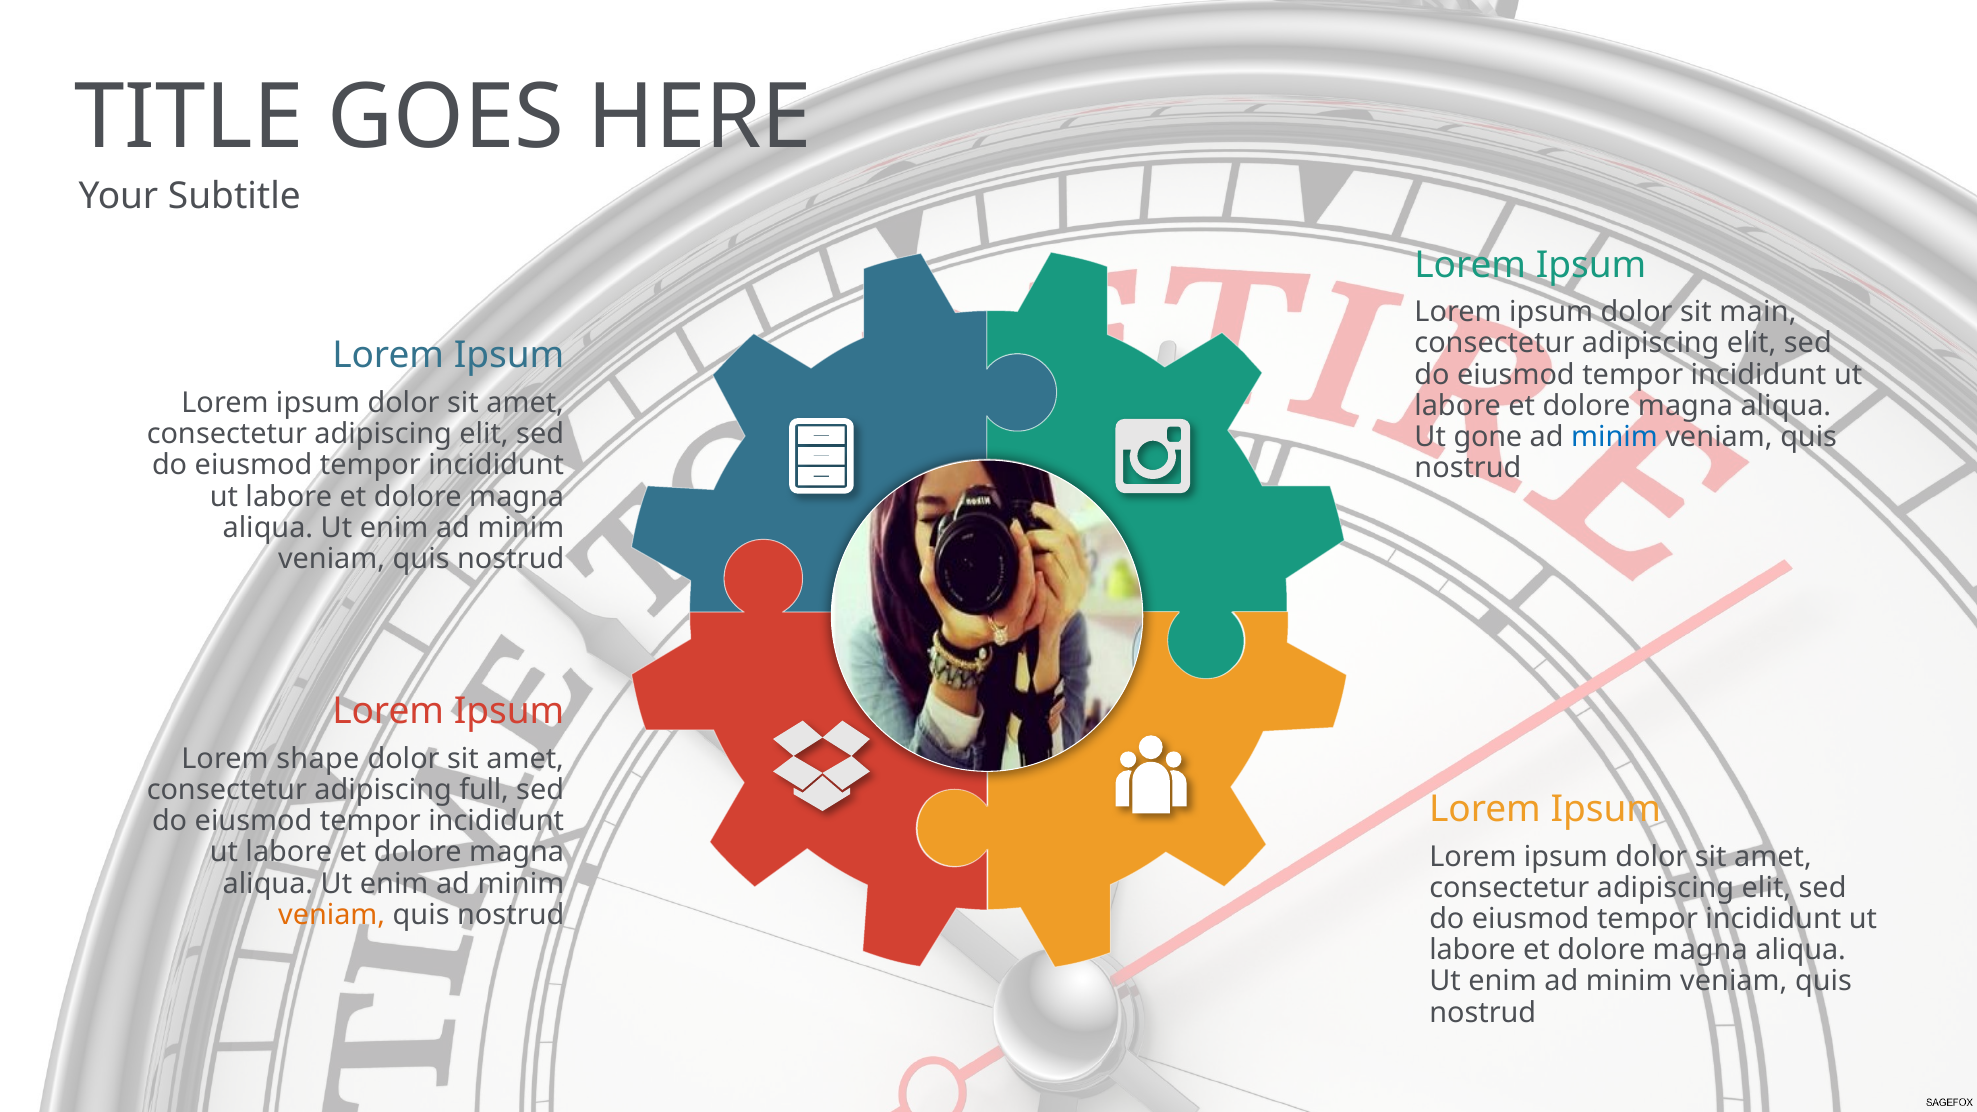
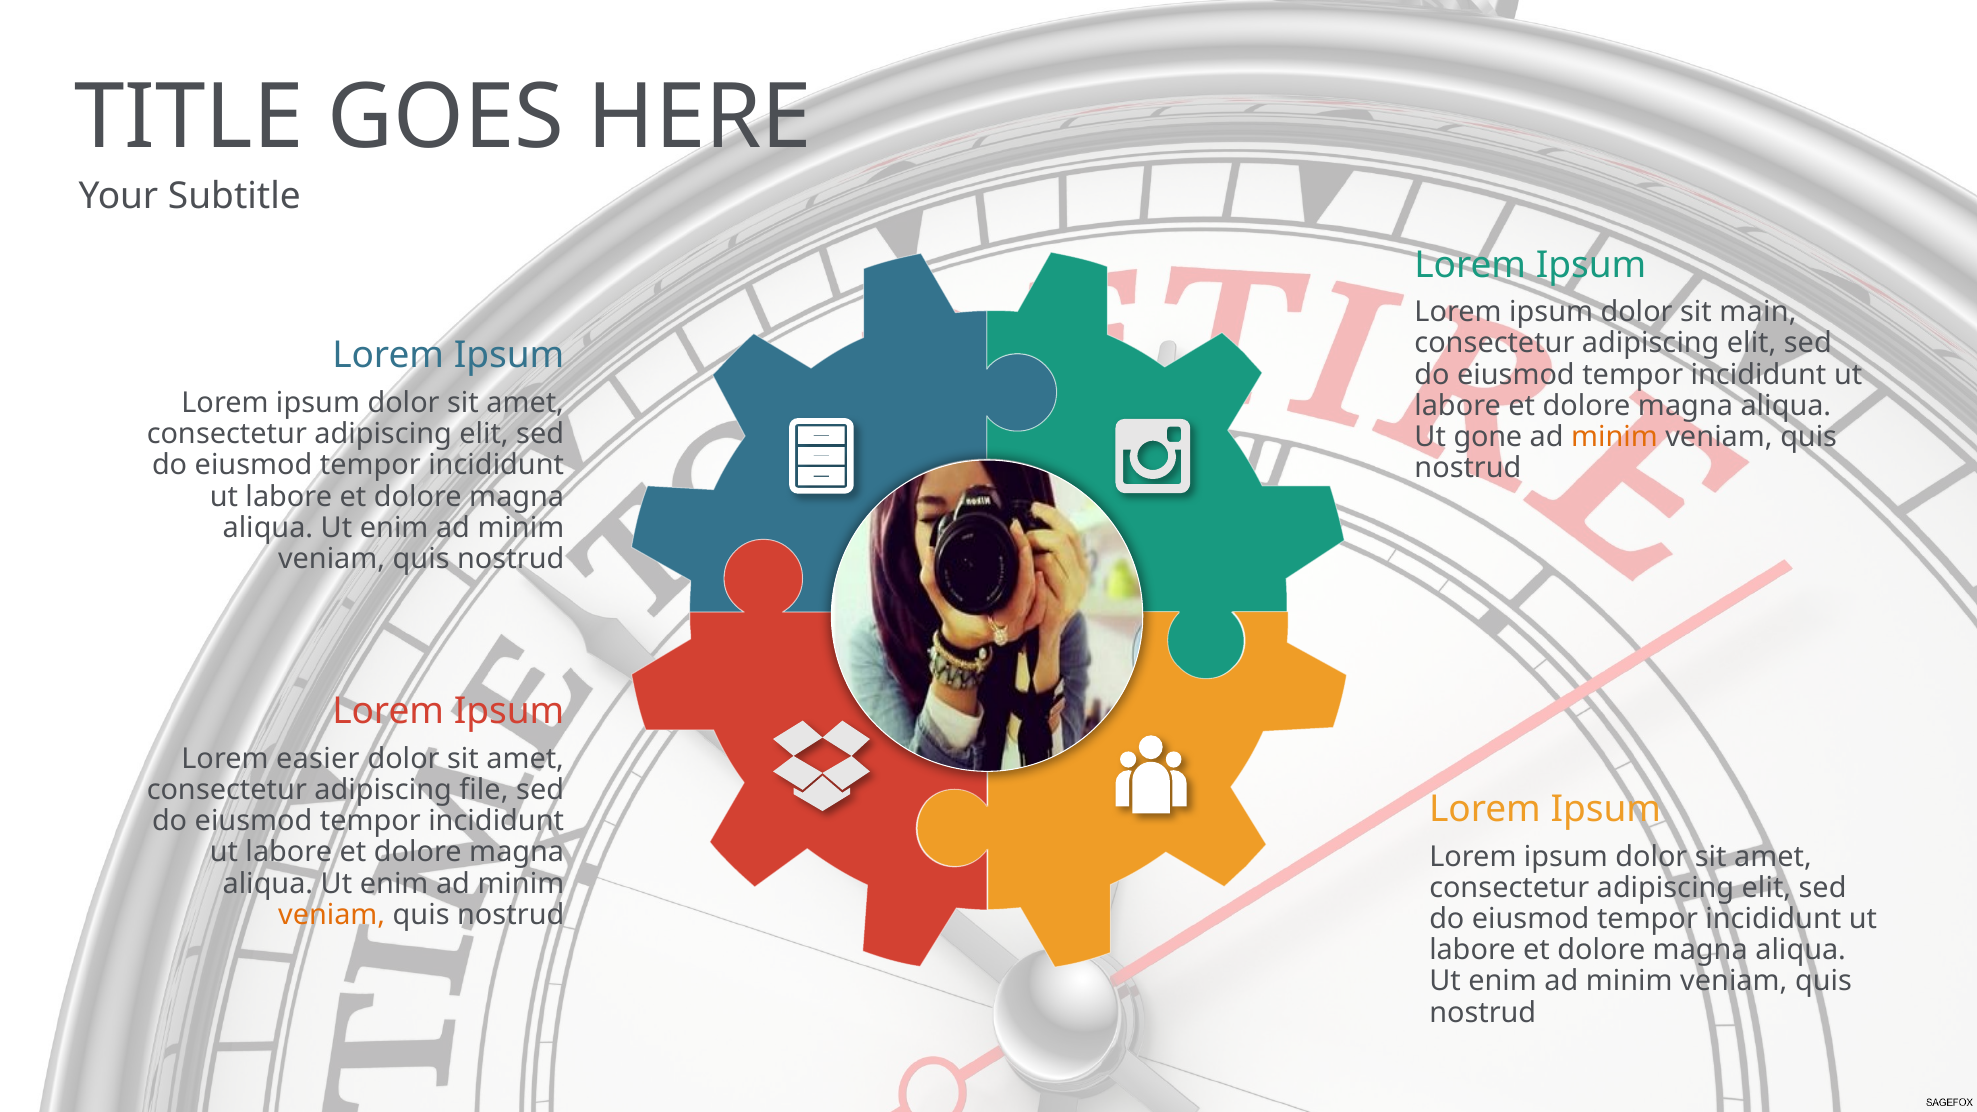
minim colour: blue -> orange (1614, 437)
shape: shape -> easier (318, 759)
full: full -> file (484, 790)
